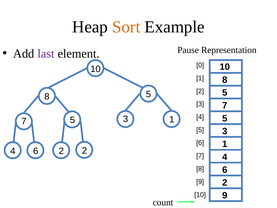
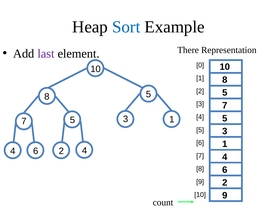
Sort colour: orange -> blue (126, 27)
Pause: Pause -> There (188, 50)
2 2: 2 -> 4 (85, 151)
